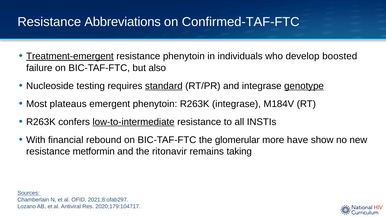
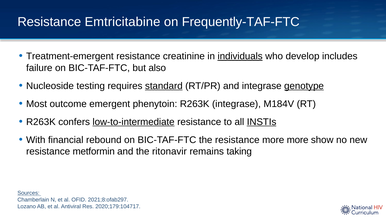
Abbreviations: Abbreviations -> Emtricitabine (122, 22)
Confirmed-TAF-FTC: Confirmed-TAF-FTC -> Frequently-TAF-FTC (241, 22)
Treatment-emergent underline: present -> none (70, 56)
resistance phenytoin: phenytoin -> creatinine (184, 56)
individuals underline: none -> present (240, 56)
boosted: boosted -> includes (340, 56)
plateaus: plateaus -> outcome (68, 104)
INSTIs underline: none -> present (262, 122)
the glomerular: glomerular -> resistance (237, 140)
more have: have -> more (298, 140)
